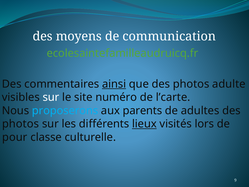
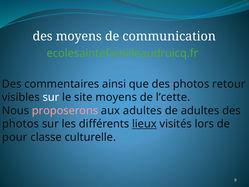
ainsi underline: present -> none (114, 84)
adulte: adulte -> retour (229, 84)
site numéro: numéro -> moyens (116, 97)
l’carte: l’carte -> l’cette (173, 97)
proposerons colour: light blue -> pink (65, 110)
aux parents: parents -> adultes (142, 110)
